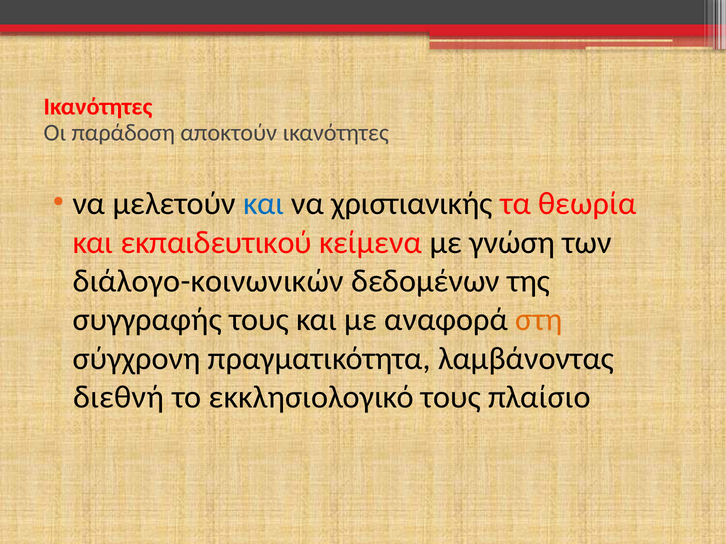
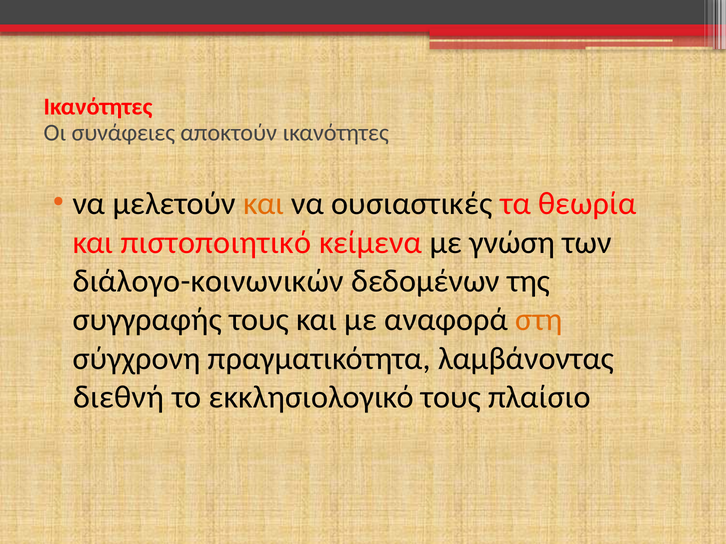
παράδοση: παράδοση -> συνάφειες (123, 133)
και colour: blue -> orange (264, 204)
χριστιανικής: χριστιανικής -> ουσιαστικές (412, 204)
εκπαιδευτικού: εκπαιδευτικού -> πιστοποιητικό (216, 243)
